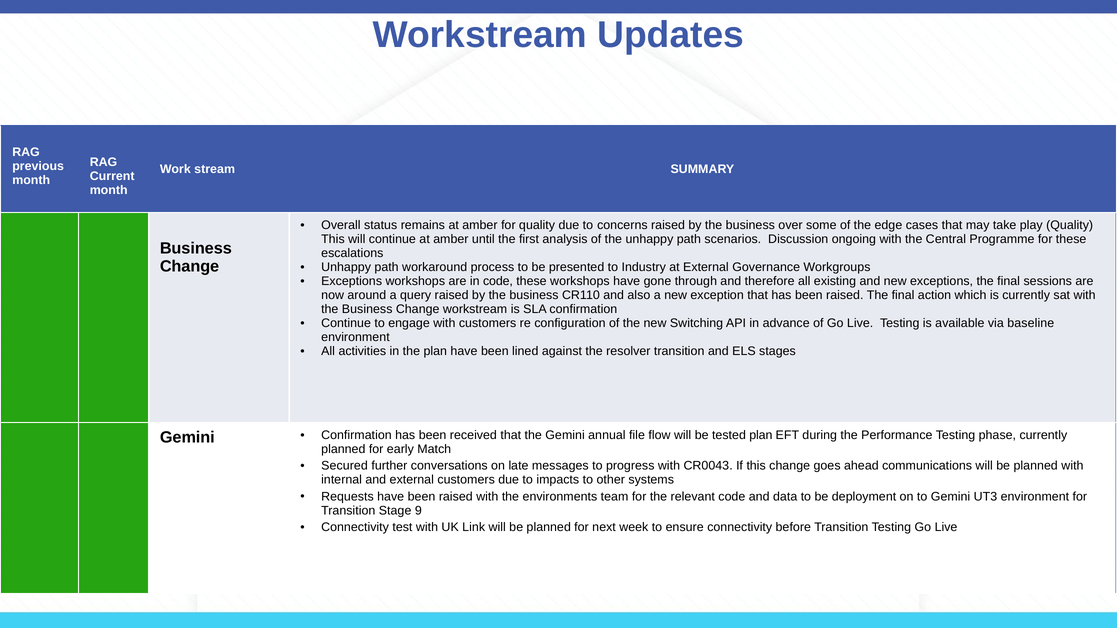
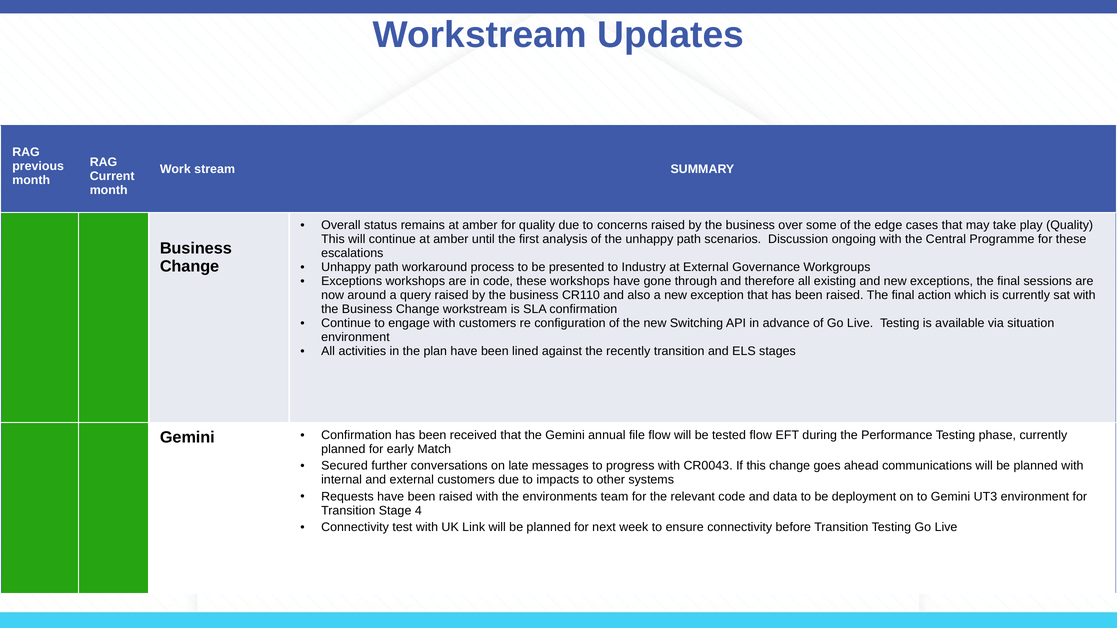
baseline: baseline -> situation (1031, 323)
resolver: resolver -> recently (628, 351)
tested plan: plan -> flow (761, 435)
9: 9 -> 4 (418, 511)
